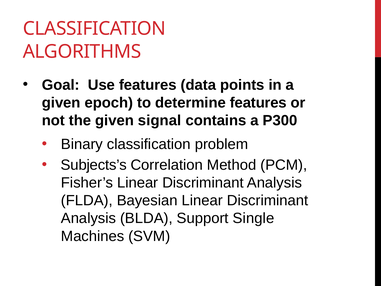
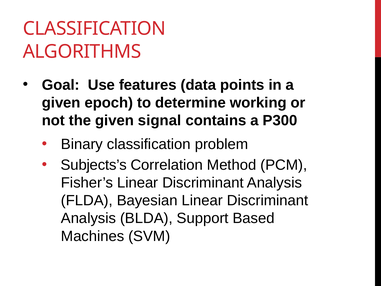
determine features: features -> working (258, 103)
Single: Single -> Based (254, 218)
